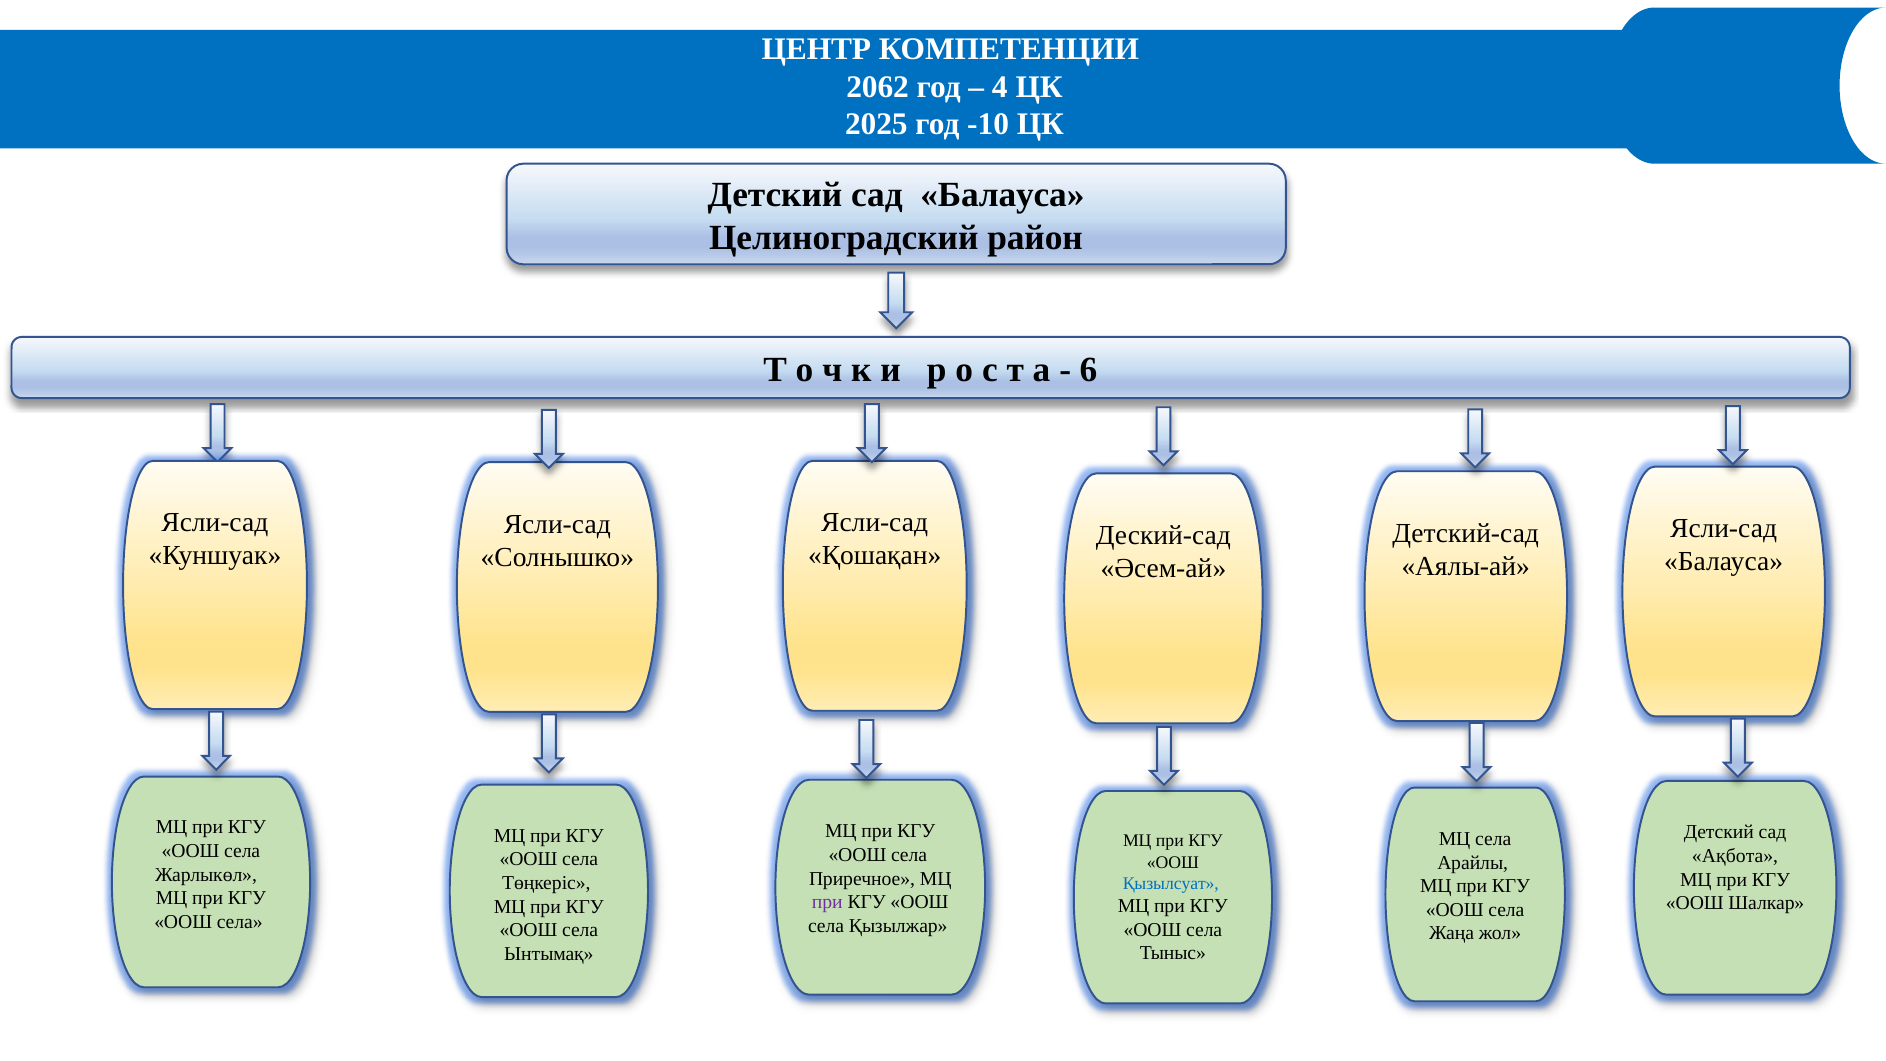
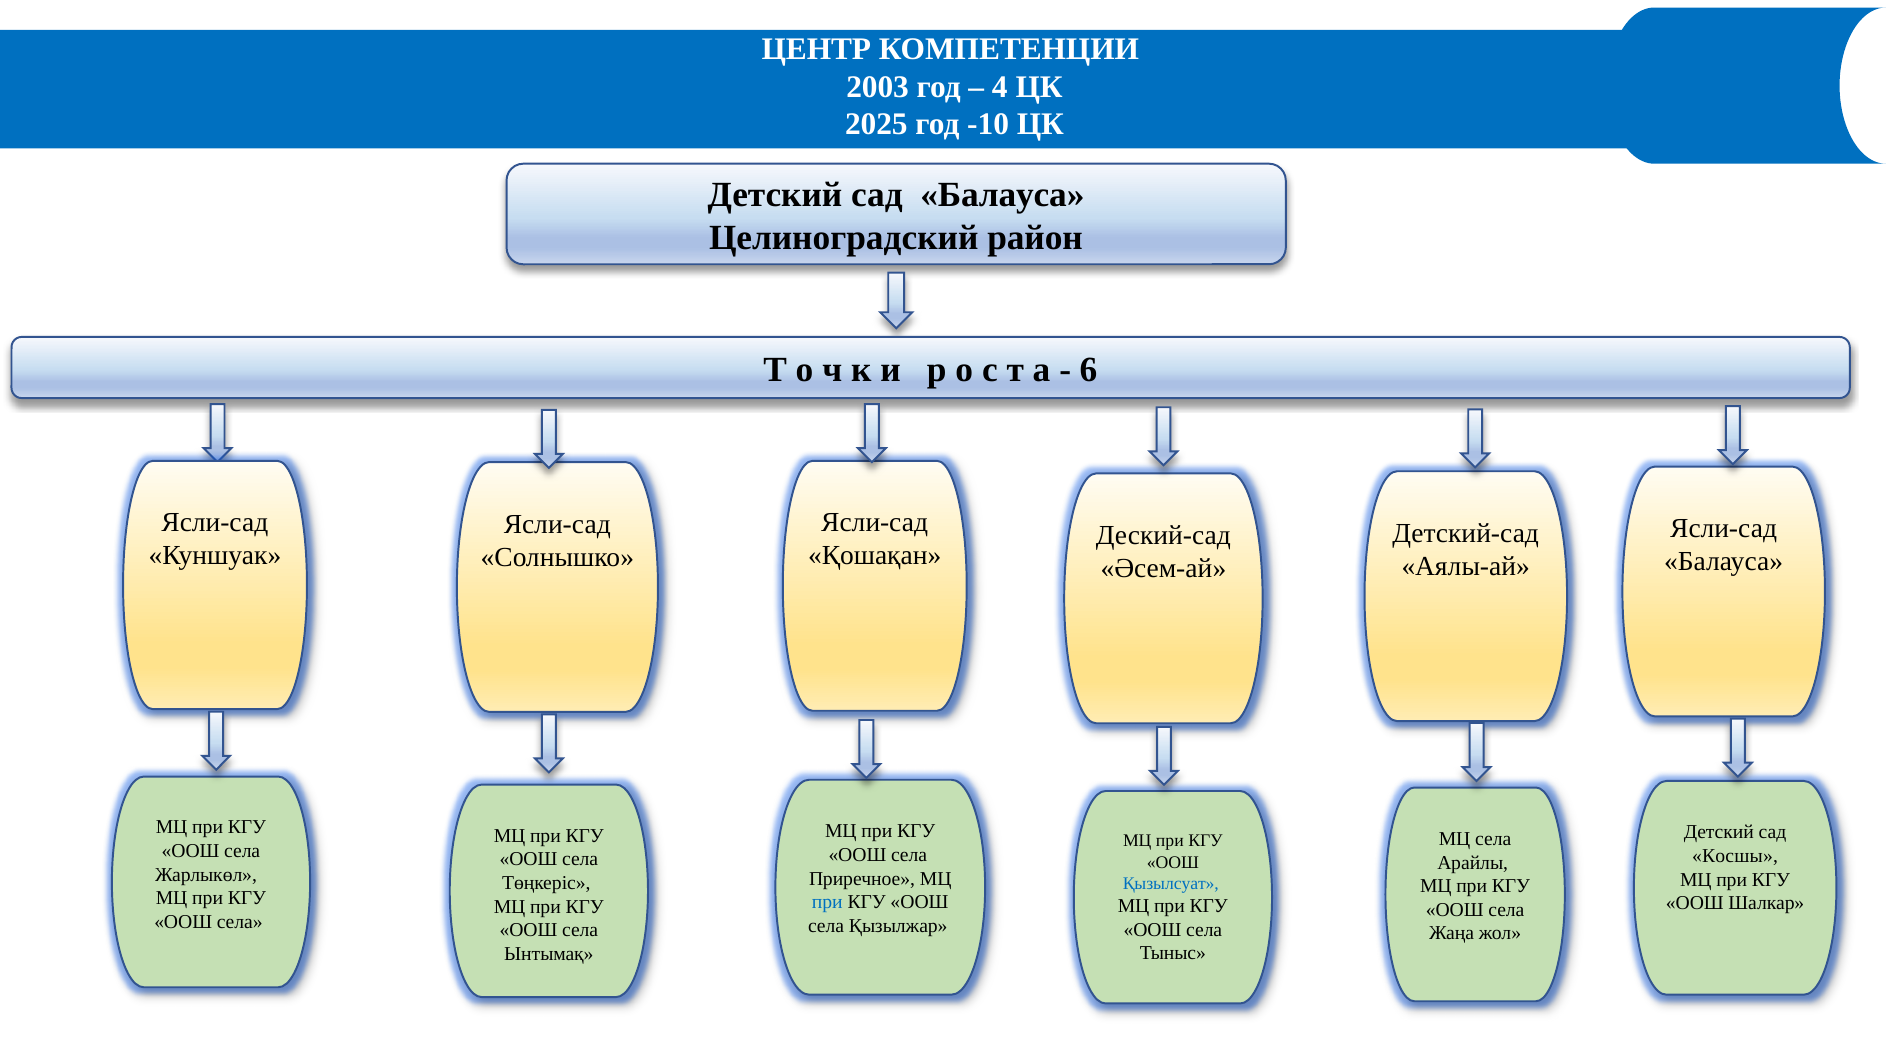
2062: 2062 -> 2003 (878, 87)
Ақбота: Ақбота -> Косшы (1735, 856)
при colour: purple -> blue (827, 902)
